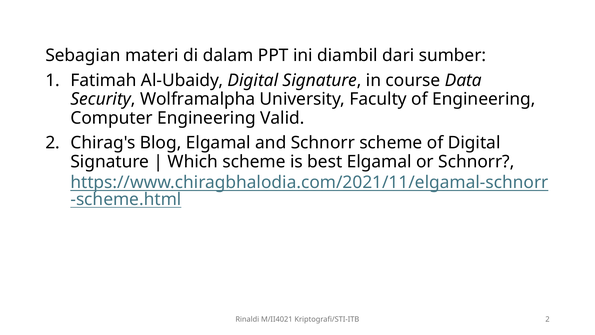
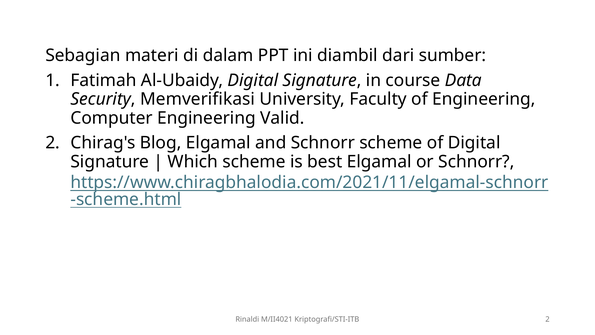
Wolframalpha: Wolframalpha -> Memverifikasi (198, 99)
